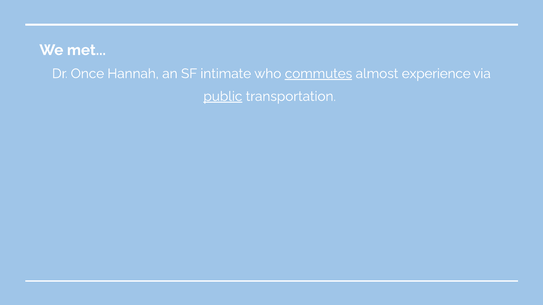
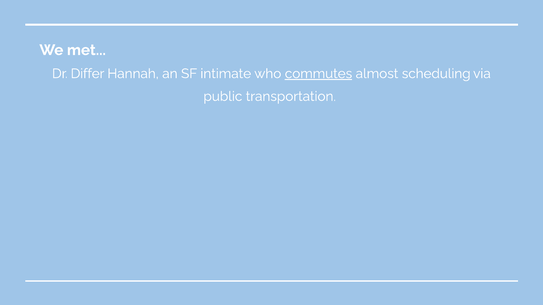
Once: Once -> Differ (87, 74)
experience: experience -> scheduling (436, 74)
public underline: present -> none (223, 97)
